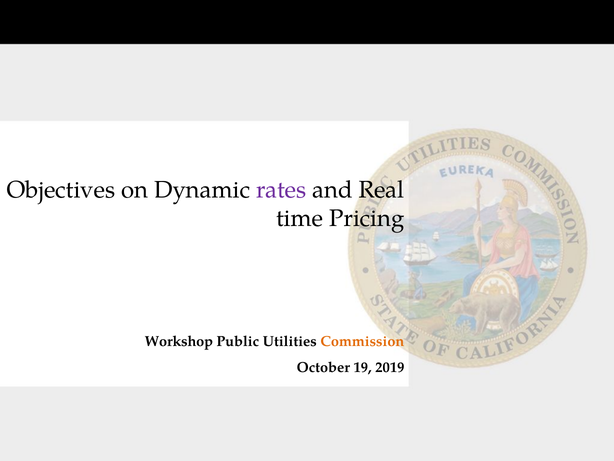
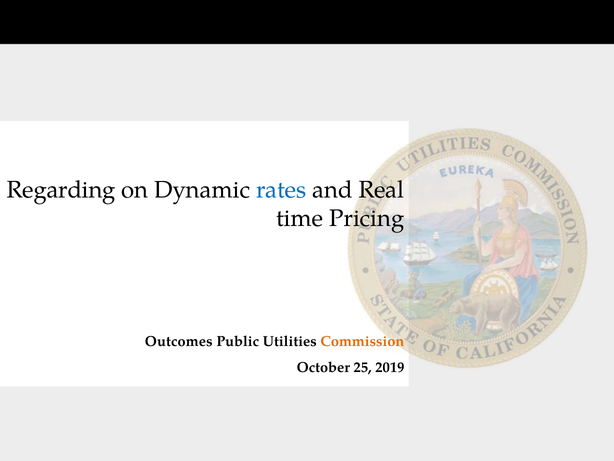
Objectives: Objectives -> Regarding (61, 190)
rates colour: purple -> blue (281, 190)
Workshop: Workshop -> Outcomes (179, 341)
19: 19 -> 25 (363, 367)
